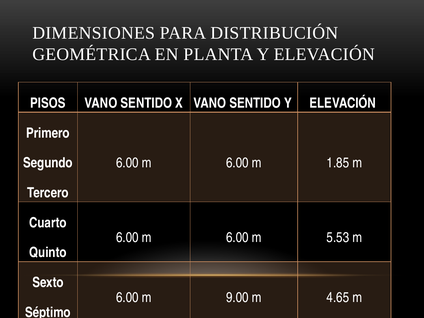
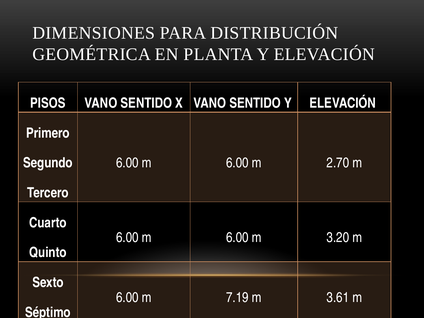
1.85: 1.85 -> 2.70 (338, 163)
5.53: 5.53 -> 3.20 (338, 238)
9.00: 9.00 -> 7.19 (237, 297)
4.65: 4.65 -> 3.61 (338, 297)
